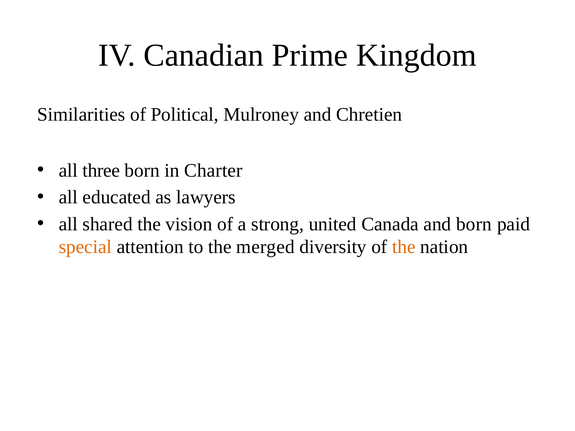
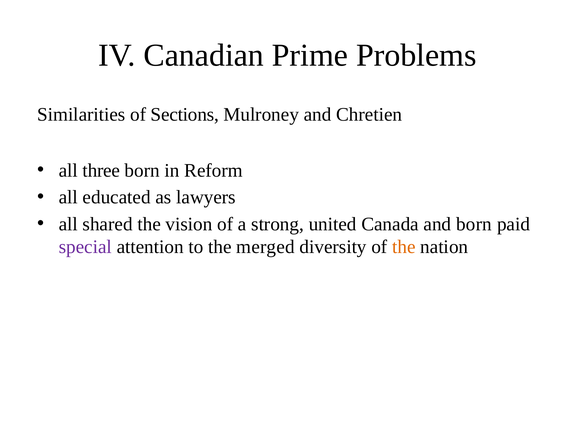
Kingdom: Kingdom -> Problems (416, 55)
Political: Political -> Sections (185, 115)
Charter: Charter -> Reform (213, 170)
special colour: orange -> purple (85, 247)
